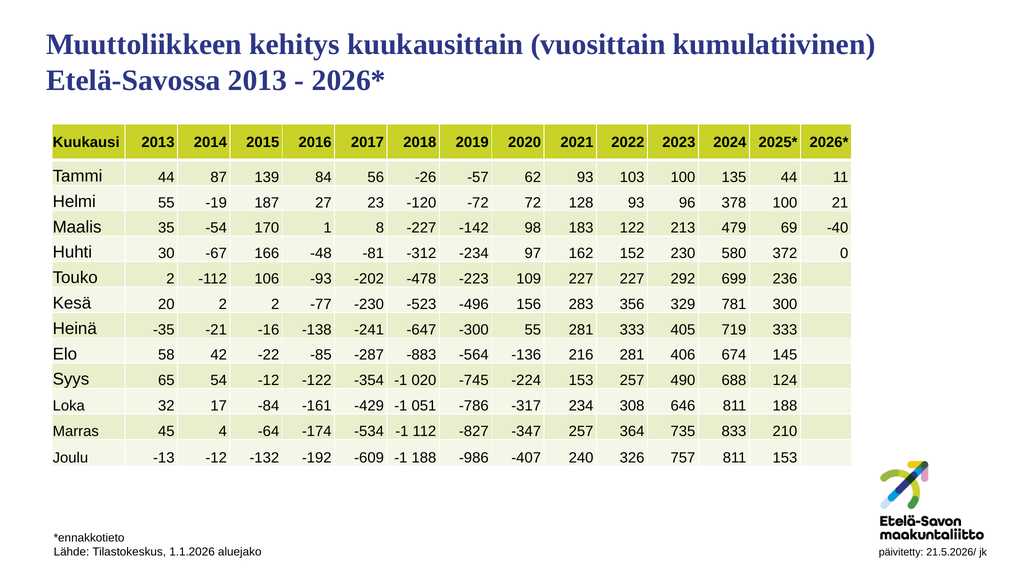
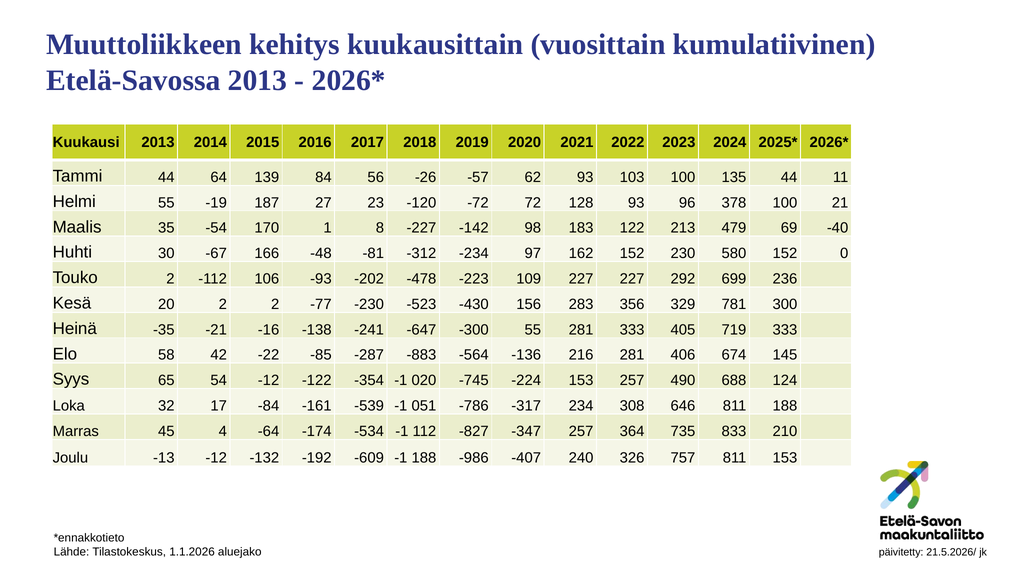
87: 87 -> 64 (219, 177)
580 372: 372 -> 152 (785, 254)
-496: -496 -> -430 (474, 305)
-429: -429 -> -539 (369, 406)
